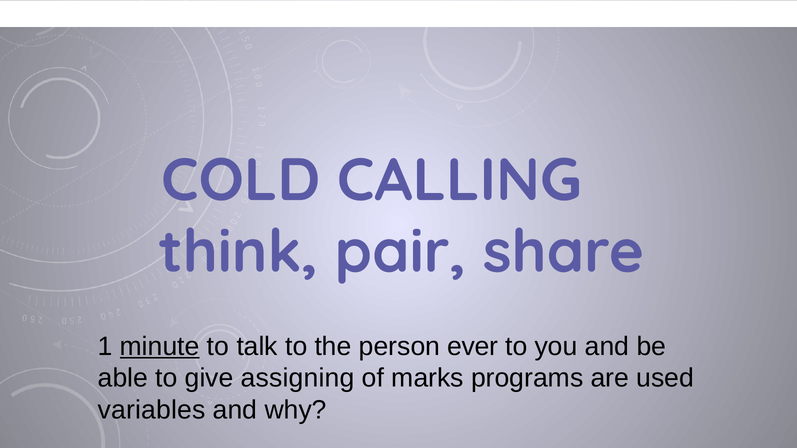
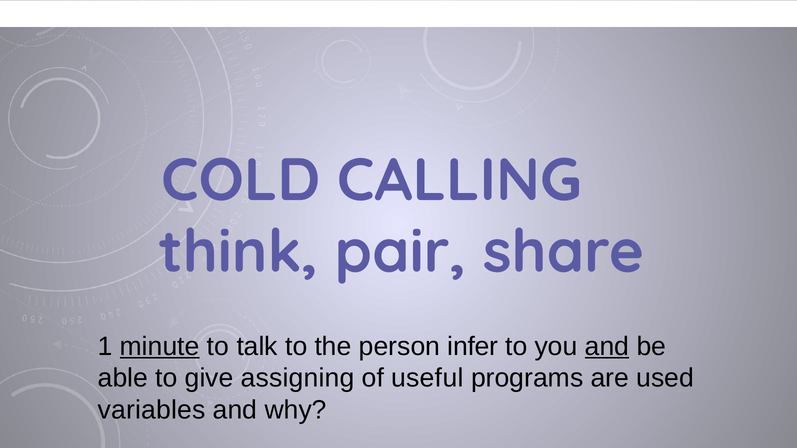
ever: ever -> infer (473, 347)
and underline: none -> present (607, 347)
marks: marks -> useful (427, 378)
